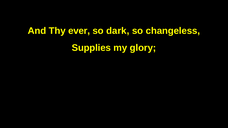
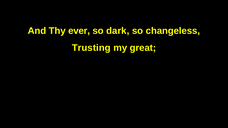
Supplies: Supplies -> Trusting (91, 48)
glory: glory -> great (143, 48)
